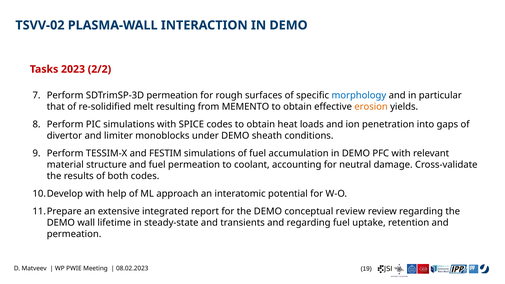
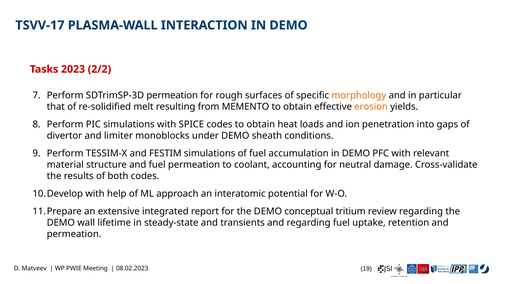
TSVV-02: TSVV-02 -> TSVV-17 (40, 25)
morphology colour: blue -> orange (359, 95)
conceptual review: review -> tritium (351, 211)
